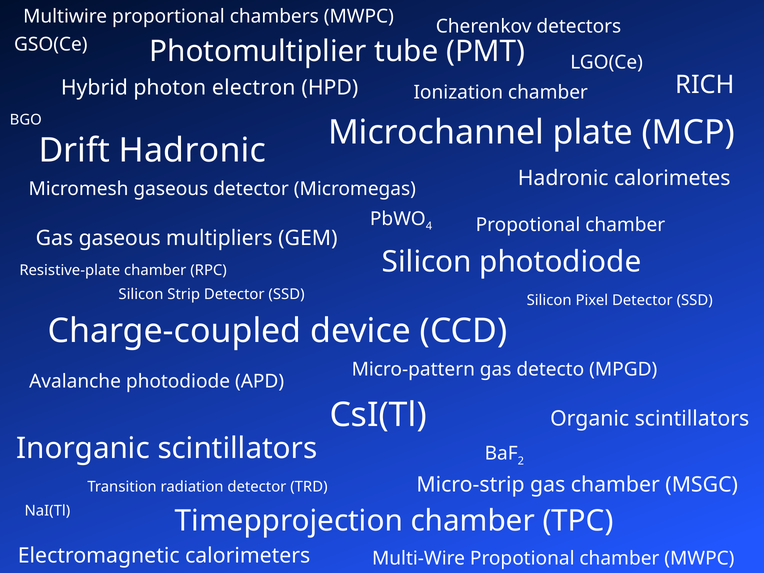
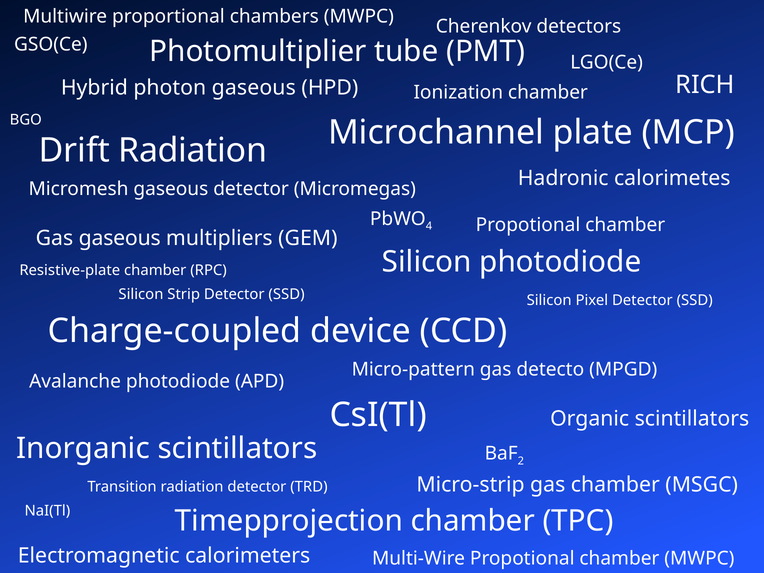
photon electron: electron -> gaseous (254, 88)
Drift Hadronic: Hadronic -> Radiation (193, 151)
